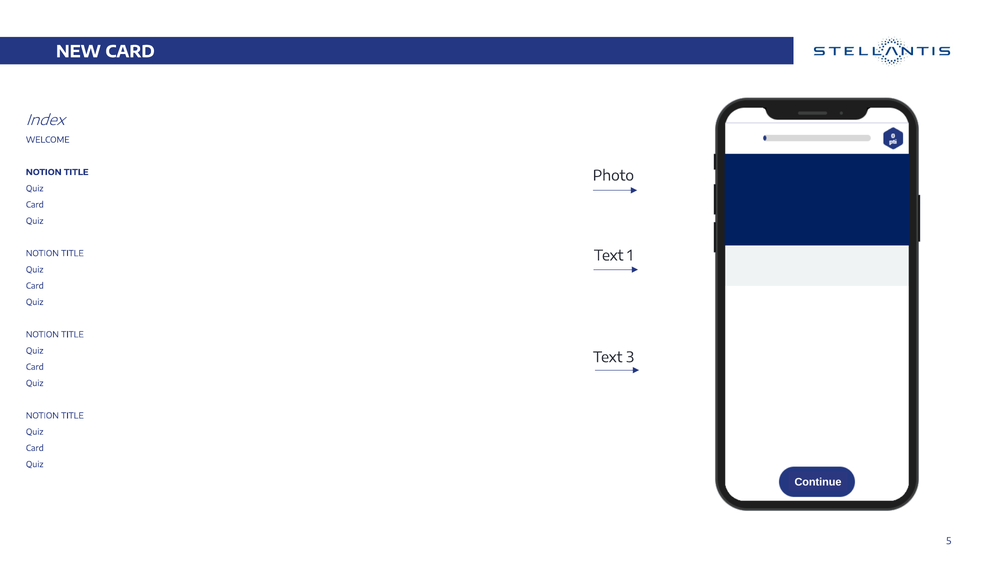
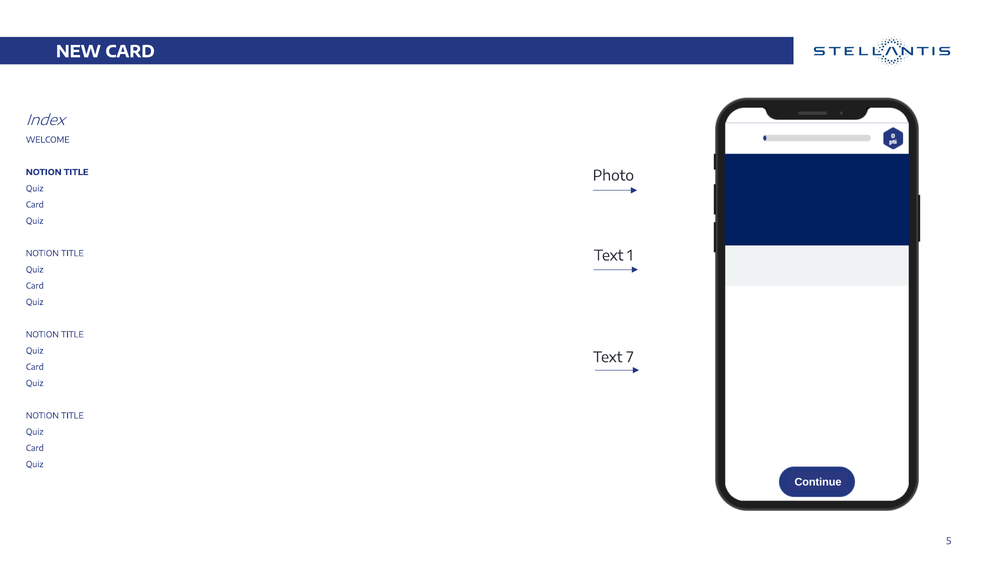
3: 3 -> 7 (630, 357)
